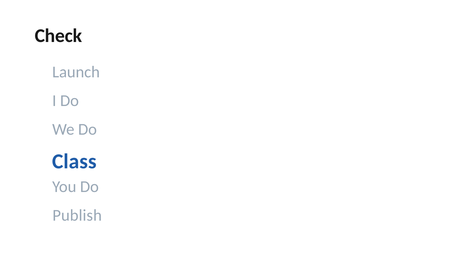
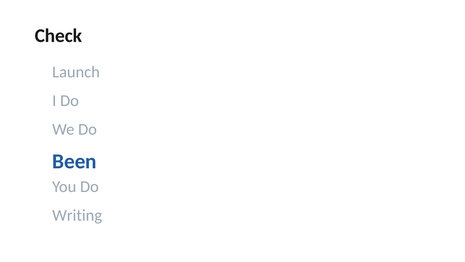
Class: Class -> Been (74, 161)
Publish: Publish -> Writing (77, 215)
